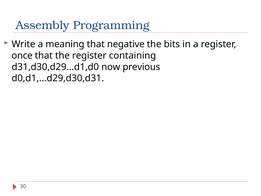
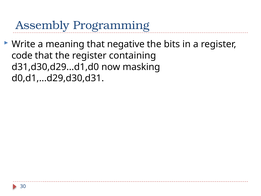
once: once -> code (22, 56)
previous: previous -> masking (141, 67)
